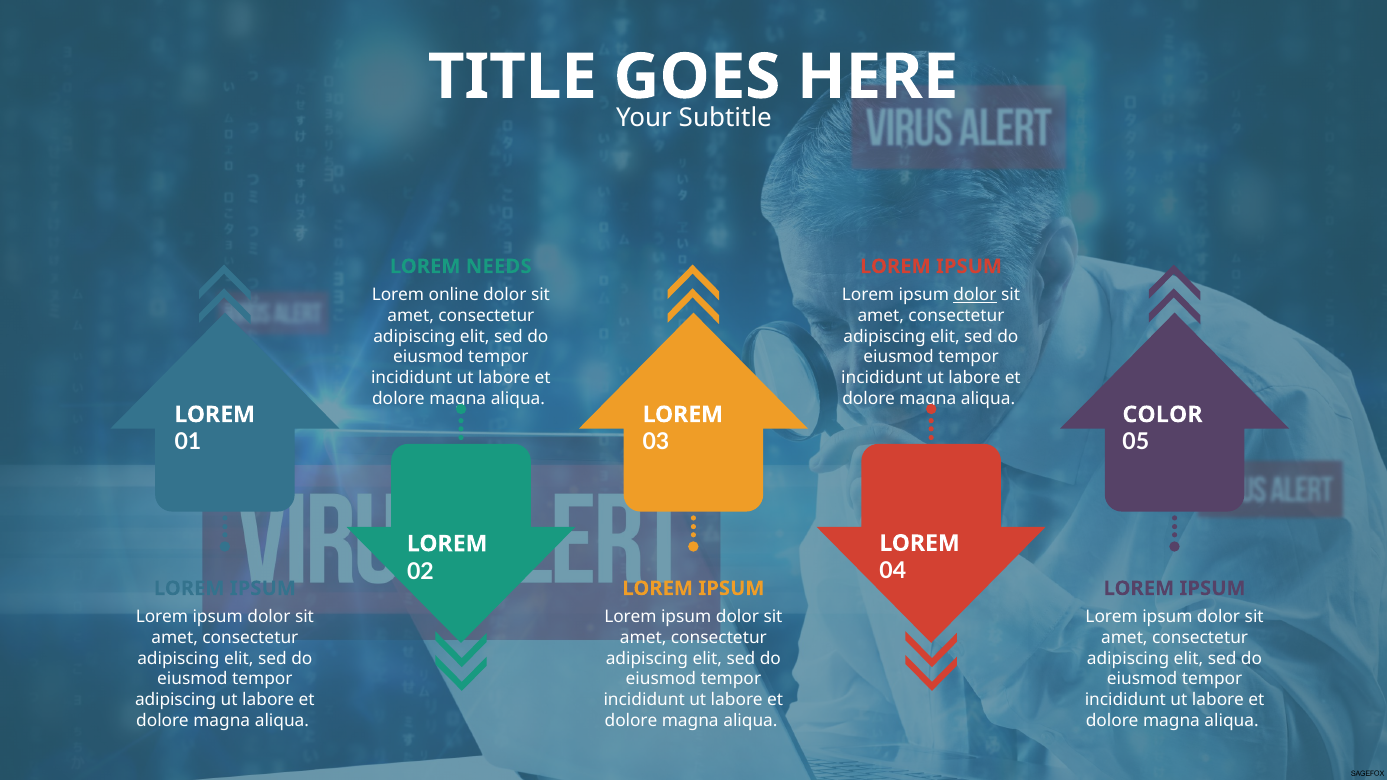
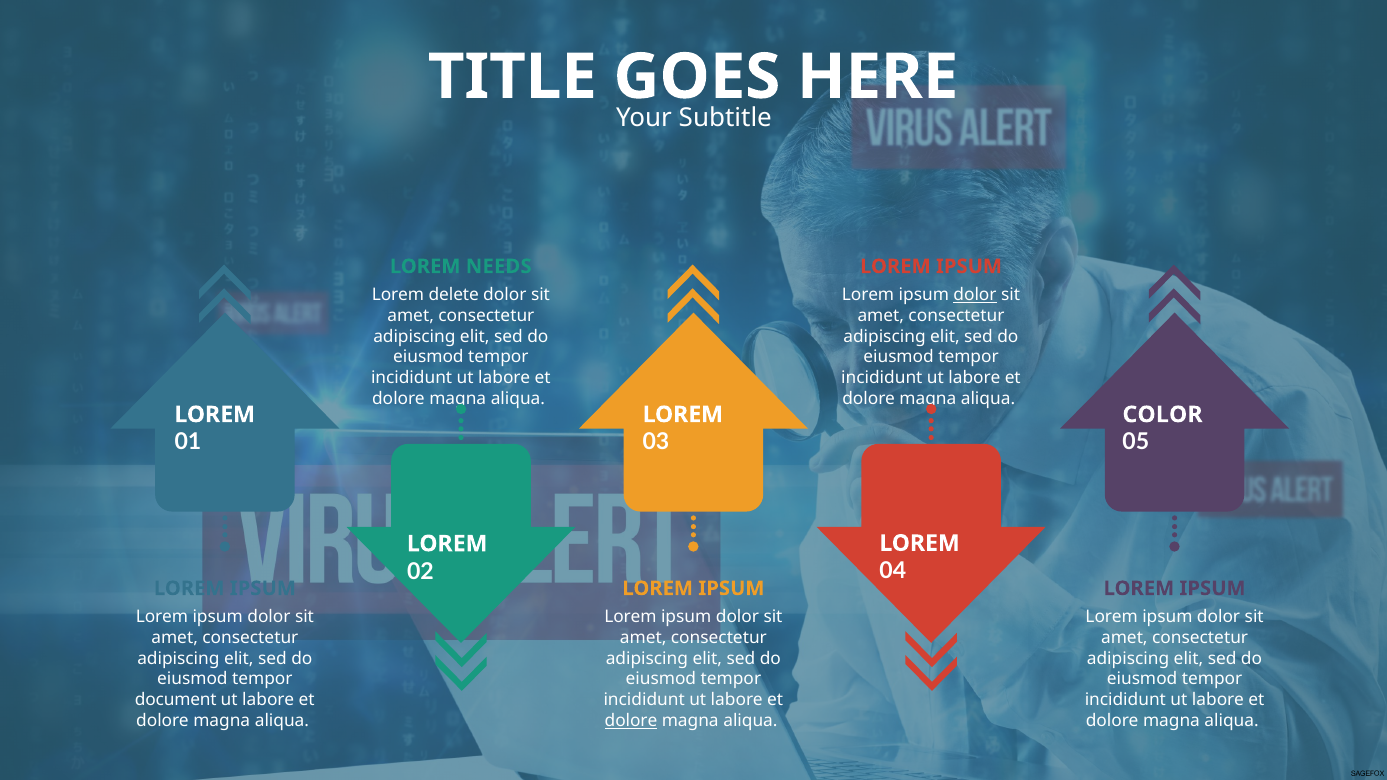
online: online -> delete (454, 295)
adipiscing: adipiscing -> document (176, 700)
dolore underline: none -> present (631, 721)
